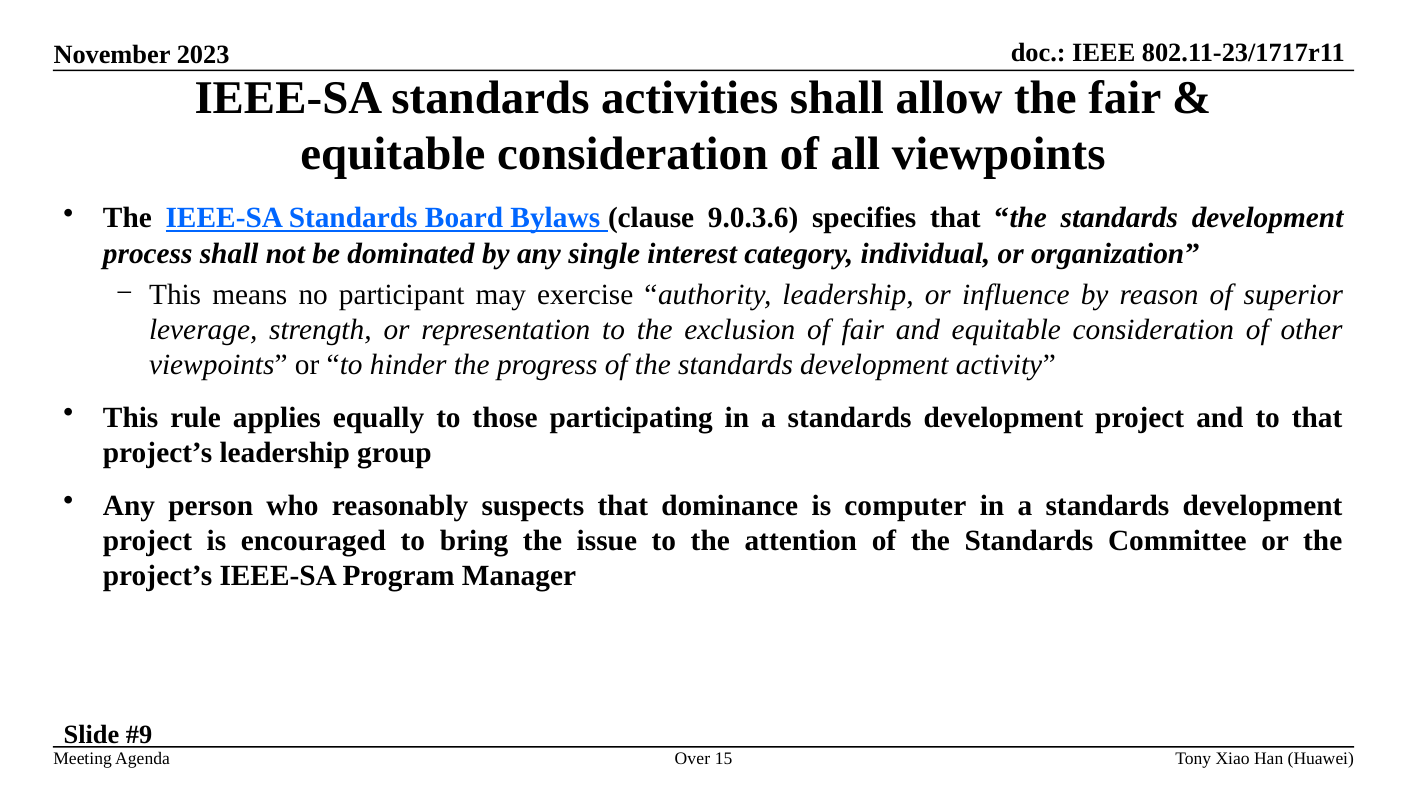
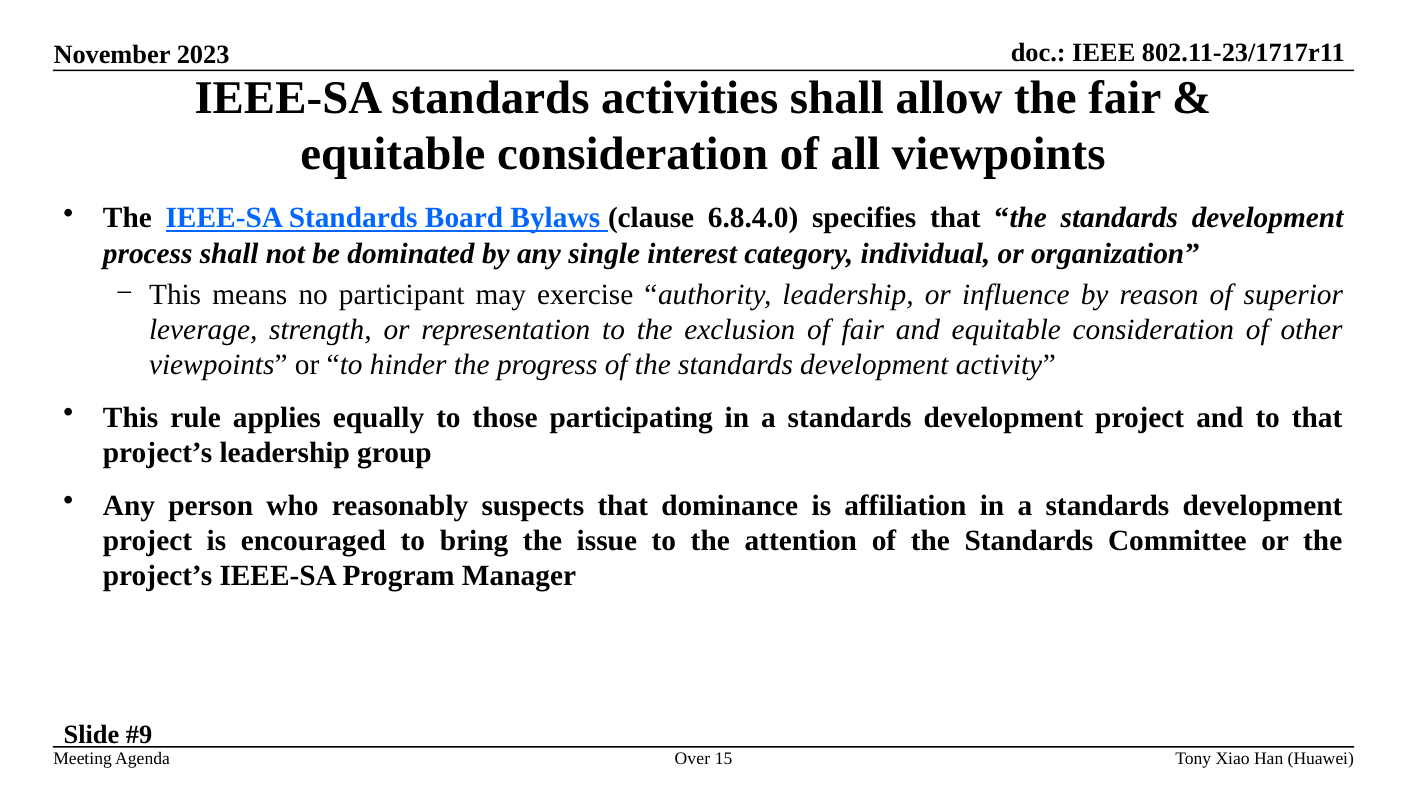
9.0.3.6: 9.0.3.6 -> 6.8.4.0 (753, 218)
computer: computer -> affiliation (905, 506)
